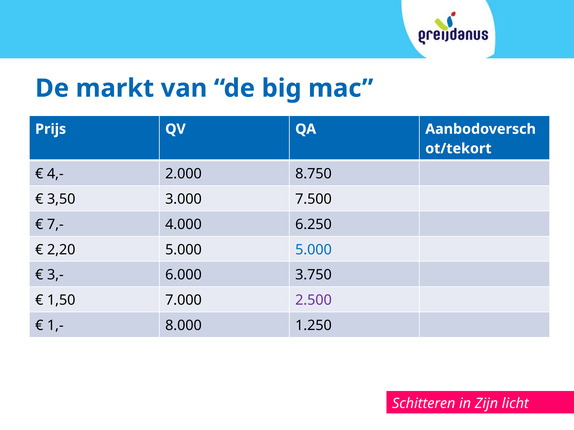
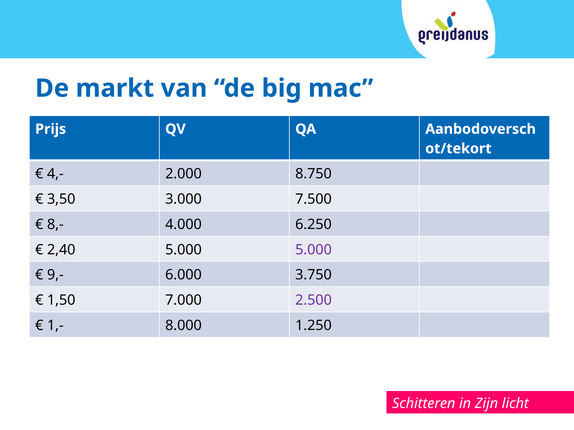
7,-: 7,- -> 8,- (55, 225)
2,20: 2,20 -> 2,40 (61, 250)
5.000 colour: blue -> purple (314, 250)
3,-: 3,- -> 9,- (55, 275)
